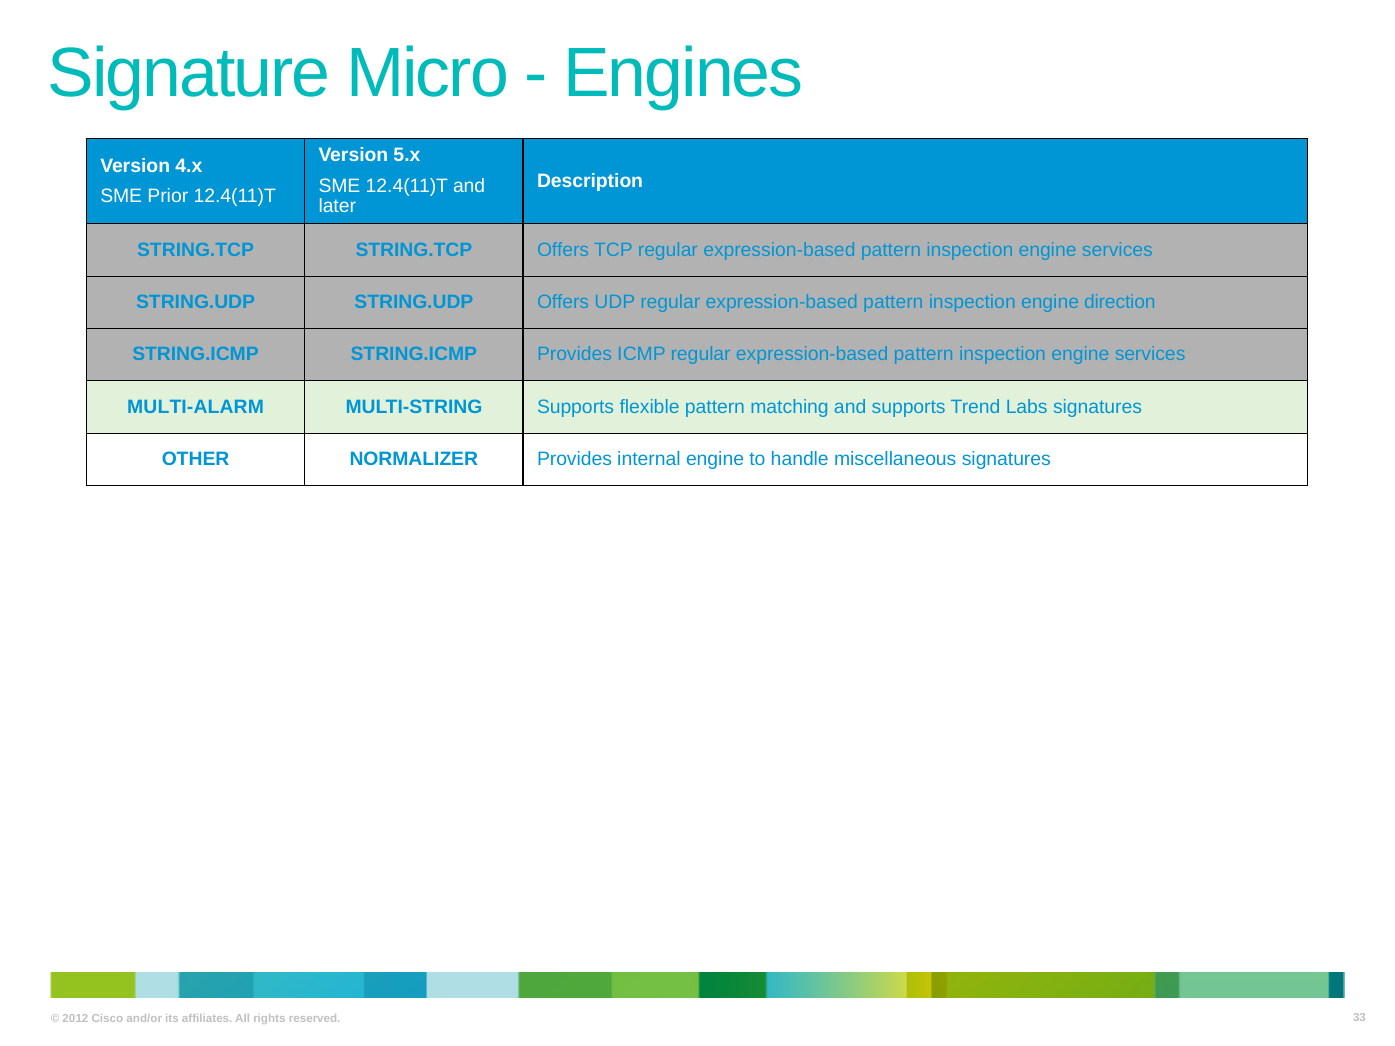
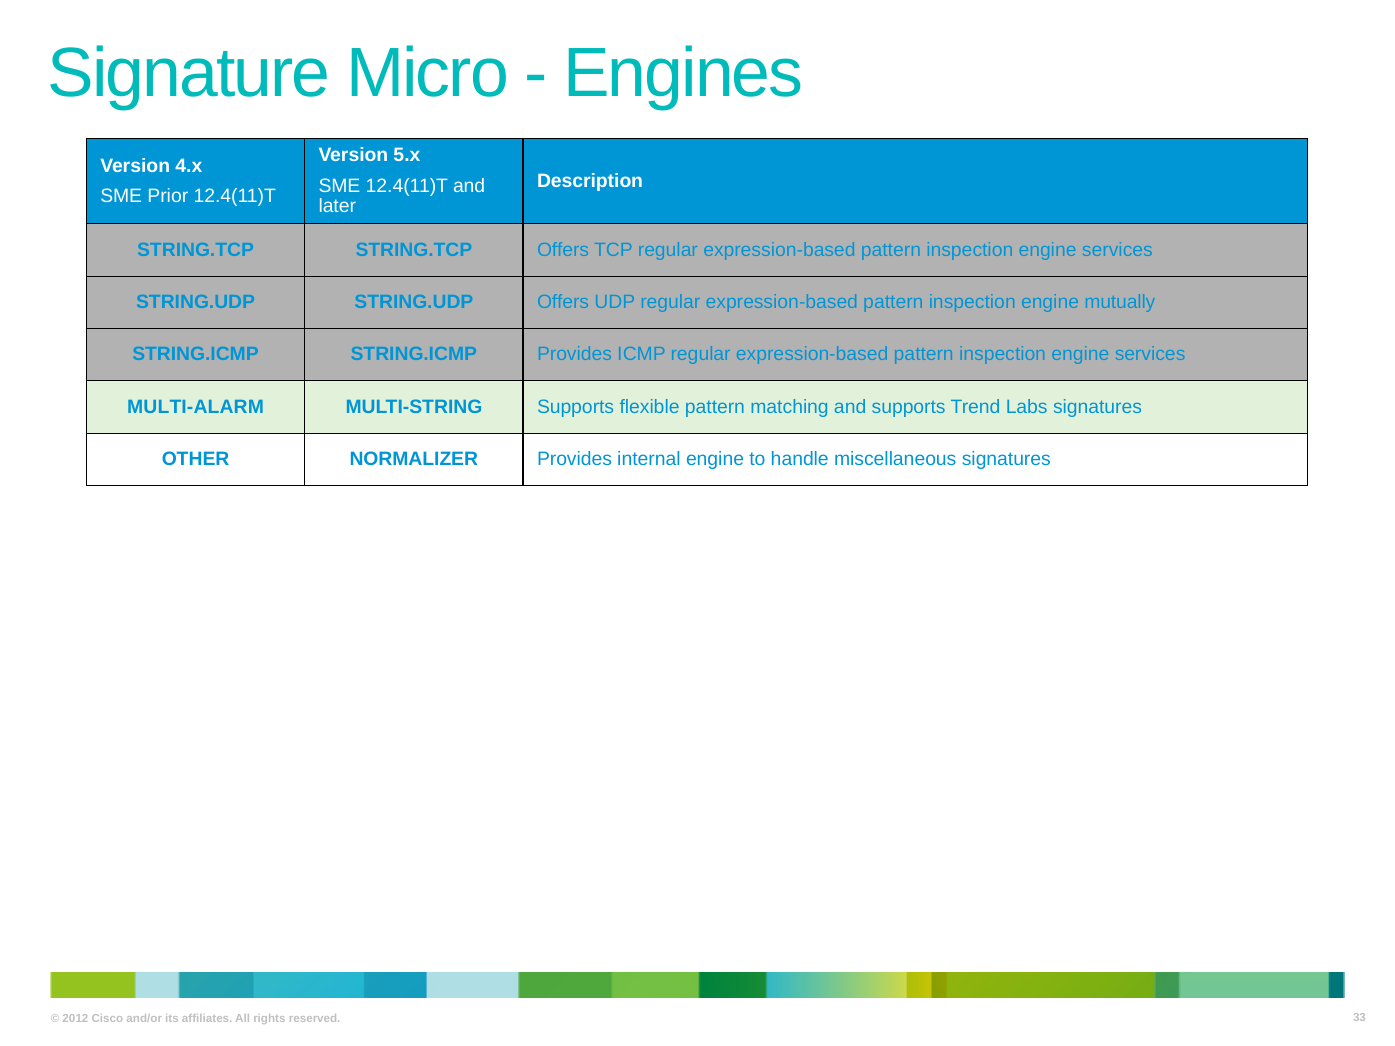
direction: direction -> mutually (1120, 302)
